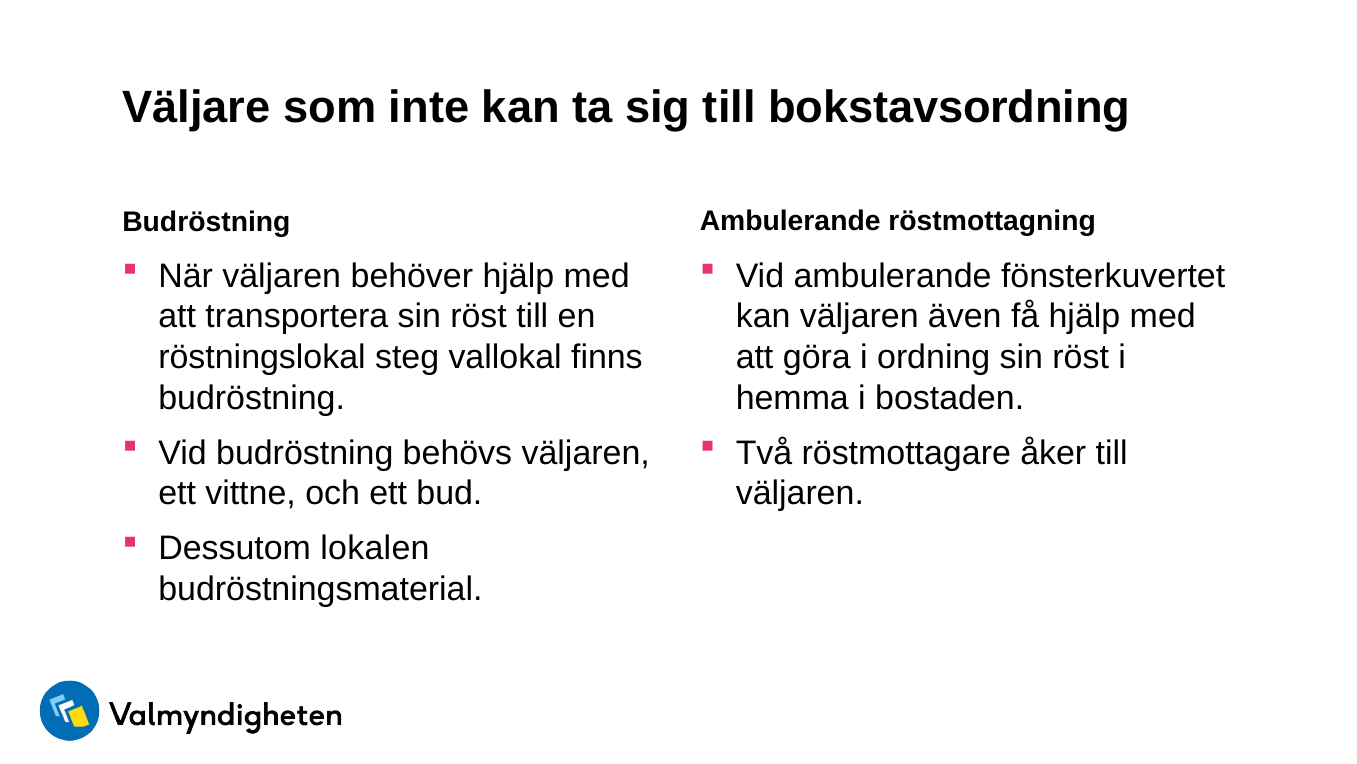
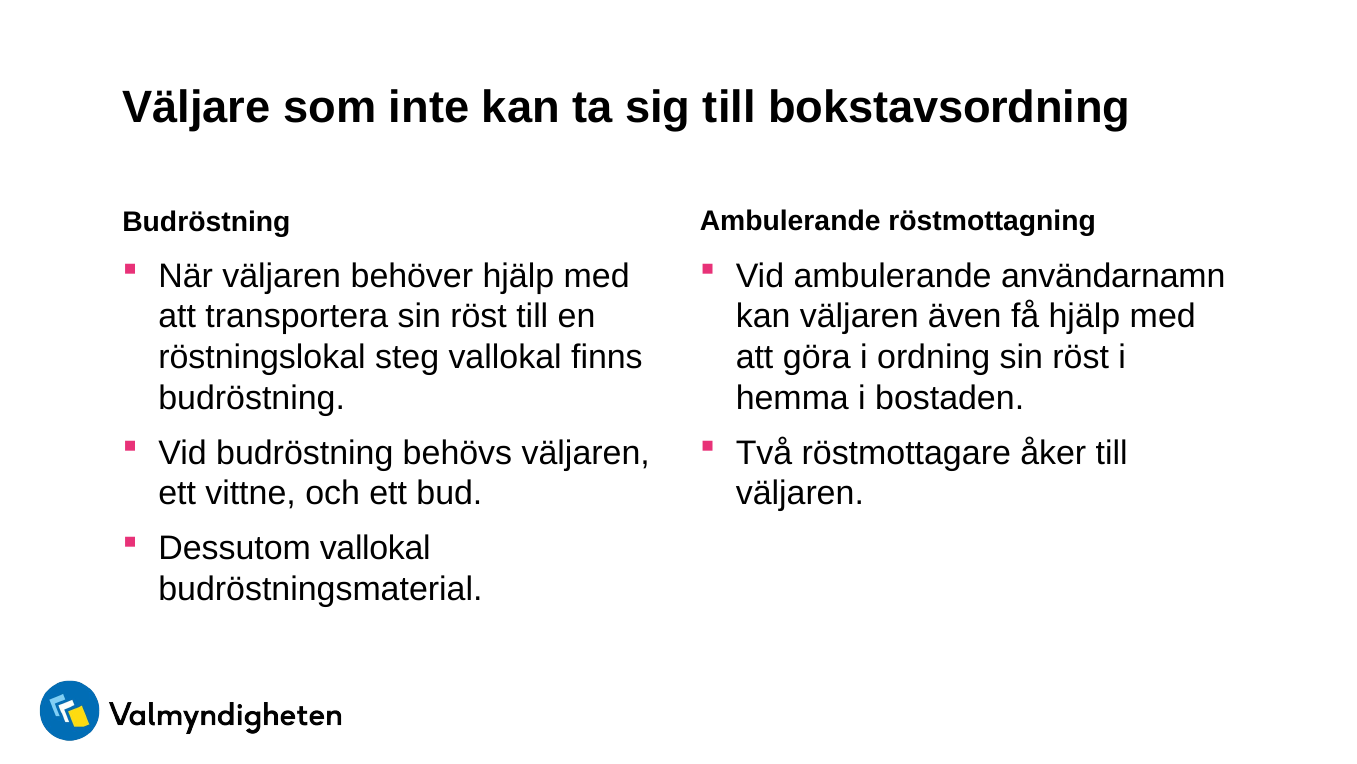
fönsterkuvertet: fönsterkuvertet -> användarnamn (1113, 276)
Dessutom lokalen: lokalen -> vallokal (375, 548)
